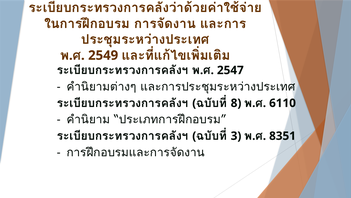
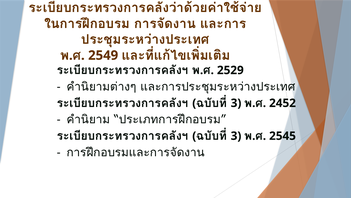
2547: 2547 -> 2529 (230, 70)
8: 8 -> 3 (236, 103)
6110: 6110 -> 2452 (283, 103)
8351: 8351 -> 2545 (283, 136)
